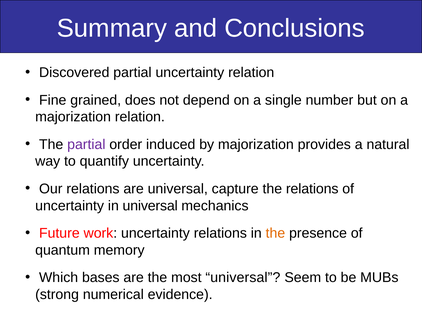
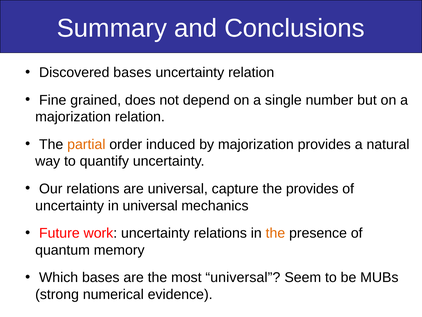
Discovered partial: partial -> bases (132, 72)
partial colour: purple -> orange (86, 144)
the relations: relations -> provides (312, 188)
